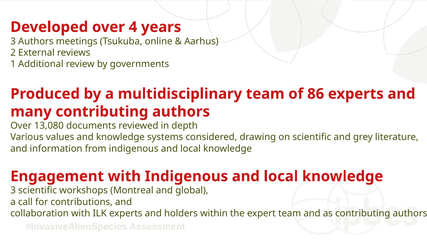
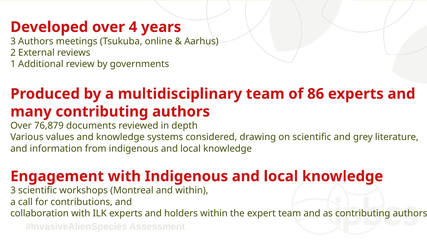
13,080: 13,080 -> 76,879 (49, 126)
and global: global -> within (192, 191)
